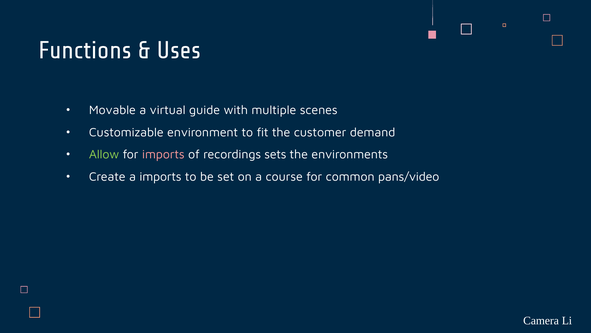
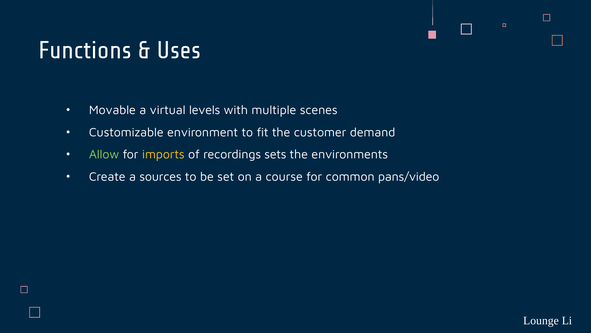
guide: guide -> levels (205, 110)
imports colour: pink -> yellow (163, 154)
a imports: imports -> sources (161, 176)
Camera: Camera -> Lounge (541, 320)
